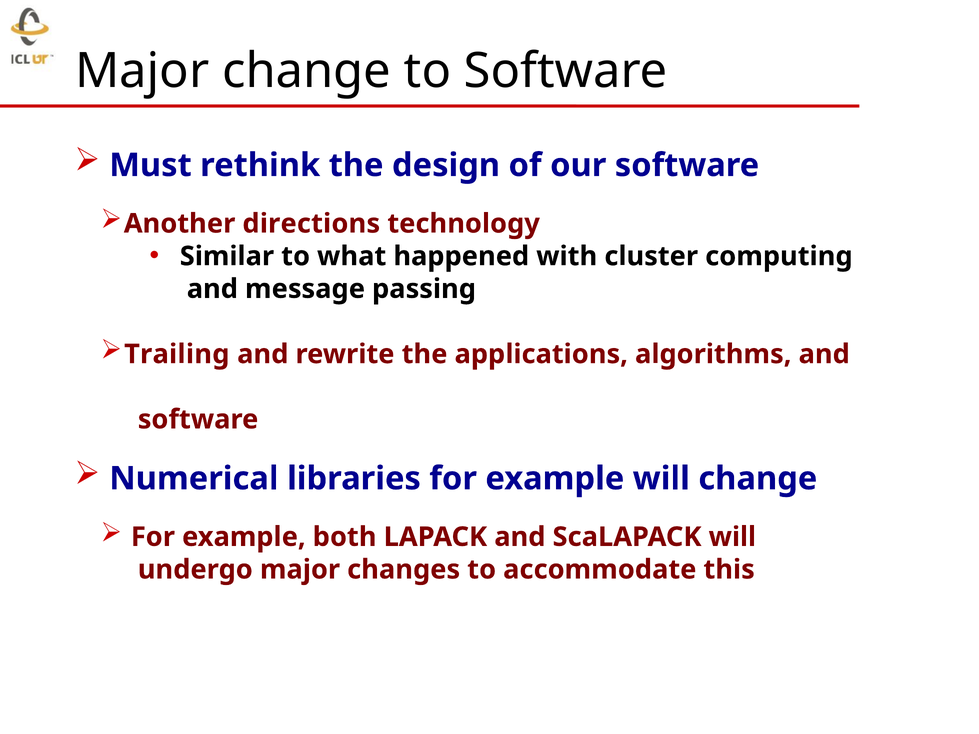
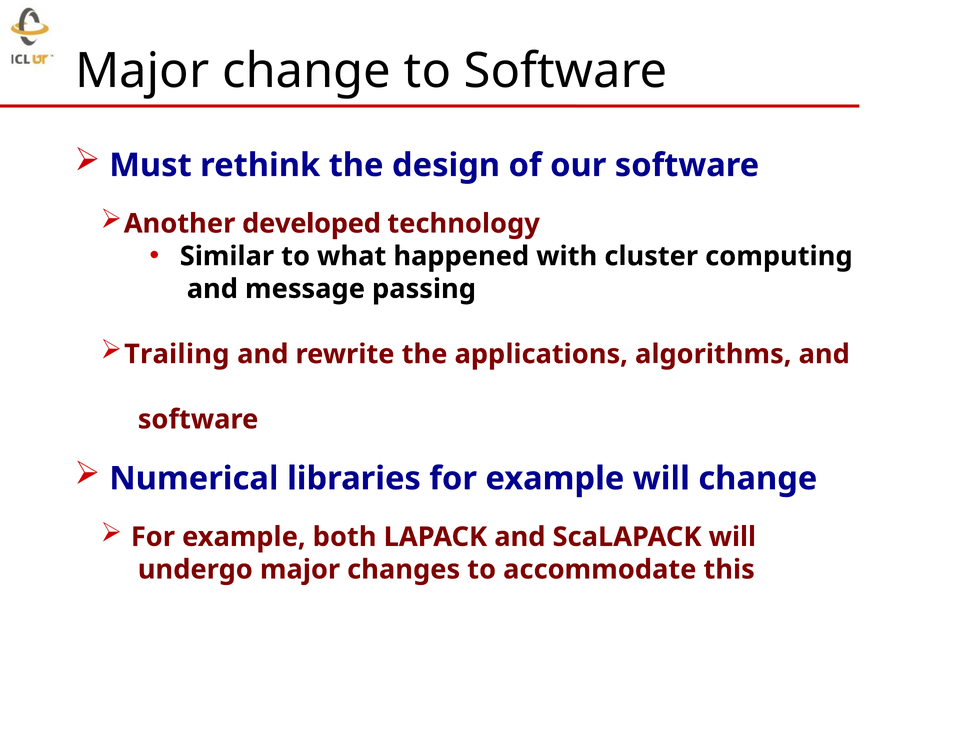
directions: directions -> developed (311, 224)
